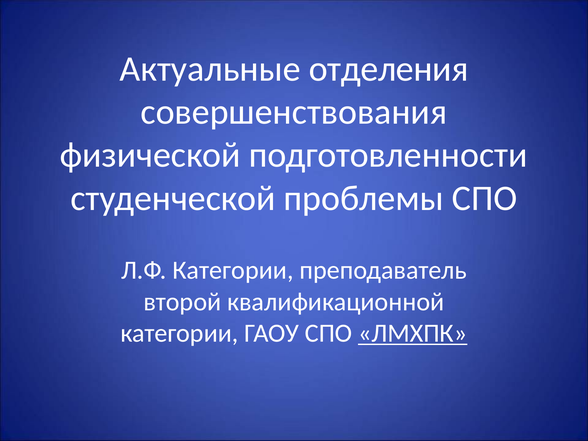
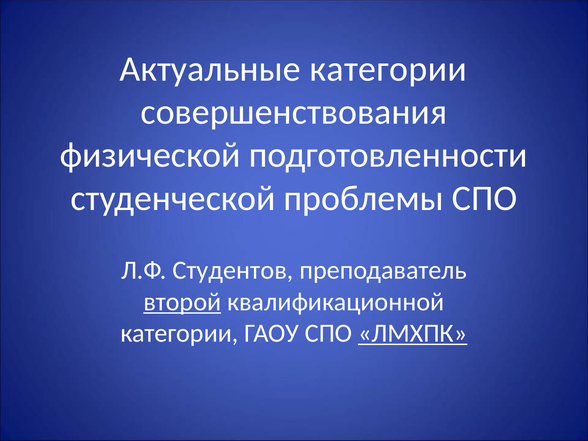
Актуальные отделения: отделения -> категории (388, 69)
Л.Ф Категории: Категории -> Студентов (233, 270)
второй underline: none -> present (182, 302)
